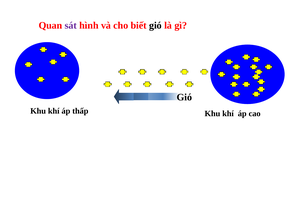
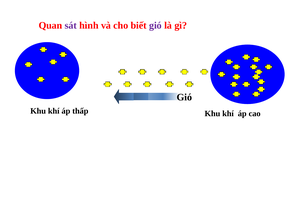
gió colour: black -> purple (155, 25)
